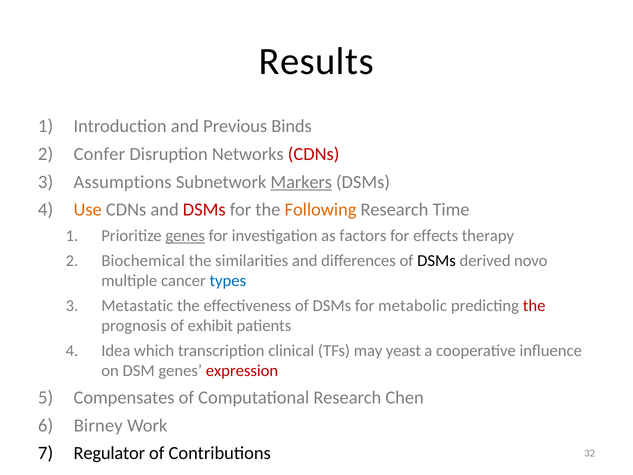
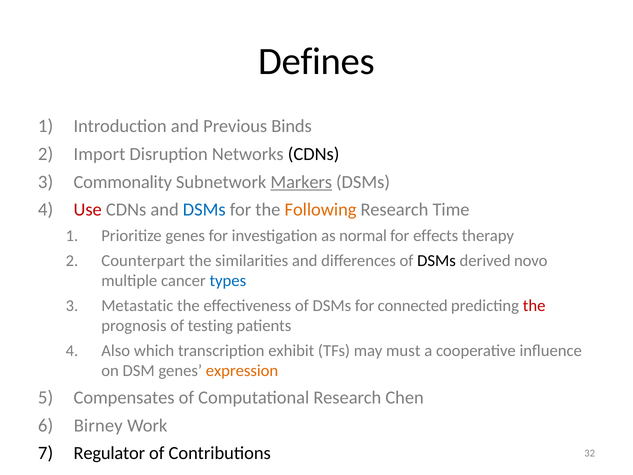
Results: Results -> Defines (317, 61)
Confer: Confer -> Import (99, 154)
CDNs colour: red -> black (314, 154)
Assumptions: Assumptions -> Commonality (123, 182)
Use colour: orange -> red (88, 210)
DSMs colour: red -> blue (204, 210)
genes underline: present -> none (185, 236)
factors: factors -> normal (363, 236)
Biochemical: Biochemical -> Counterpart (143, 261)
metabolic: metabolic -> connected (413, 306)
exhibit: exhibit -> testing (210, 326)
Idea: Idea -> Also (116, 351)
clinical: clinical -> exhibit (291, 351)
yeast: yeast -> must (403, 351)
expression colour: red -> orange (242, 371)
